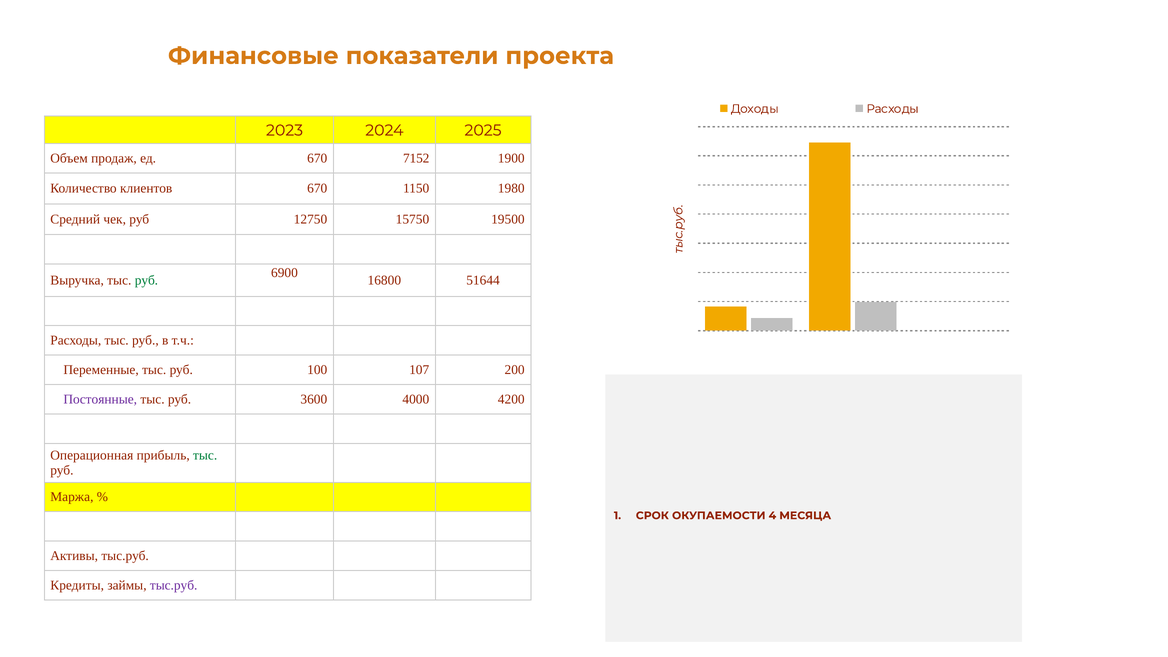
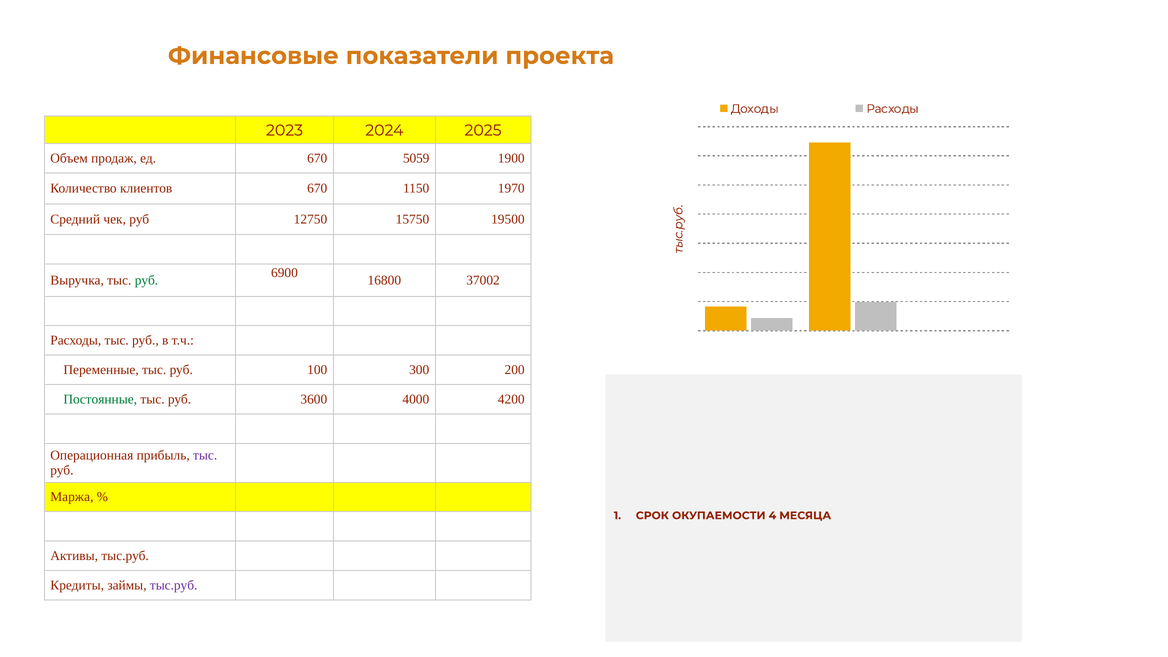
7152: 7152 -> 5059 (416, 158)
1980: 1980 -> 1970 (511, 189)
51644: 51644 -> 37002 (483, 280)
107: 107 -> 300 (419, 370)
Постоянные colour: purple -> green (100, 399)
тыс colour: green -> purple (205, 455)
